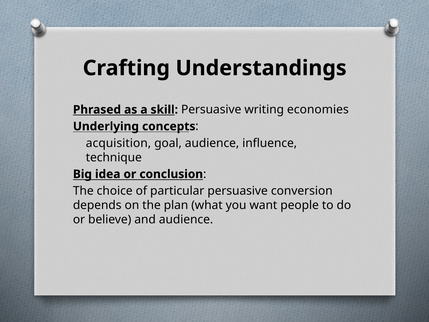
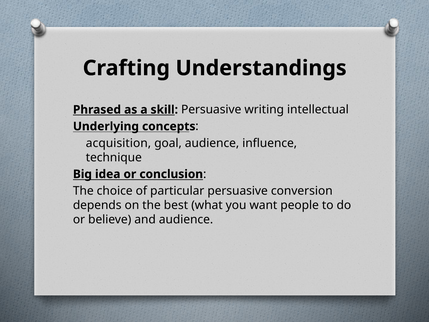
economies: economies -> intellectual (318, 110)
plan: plan -> best (176, 205)
